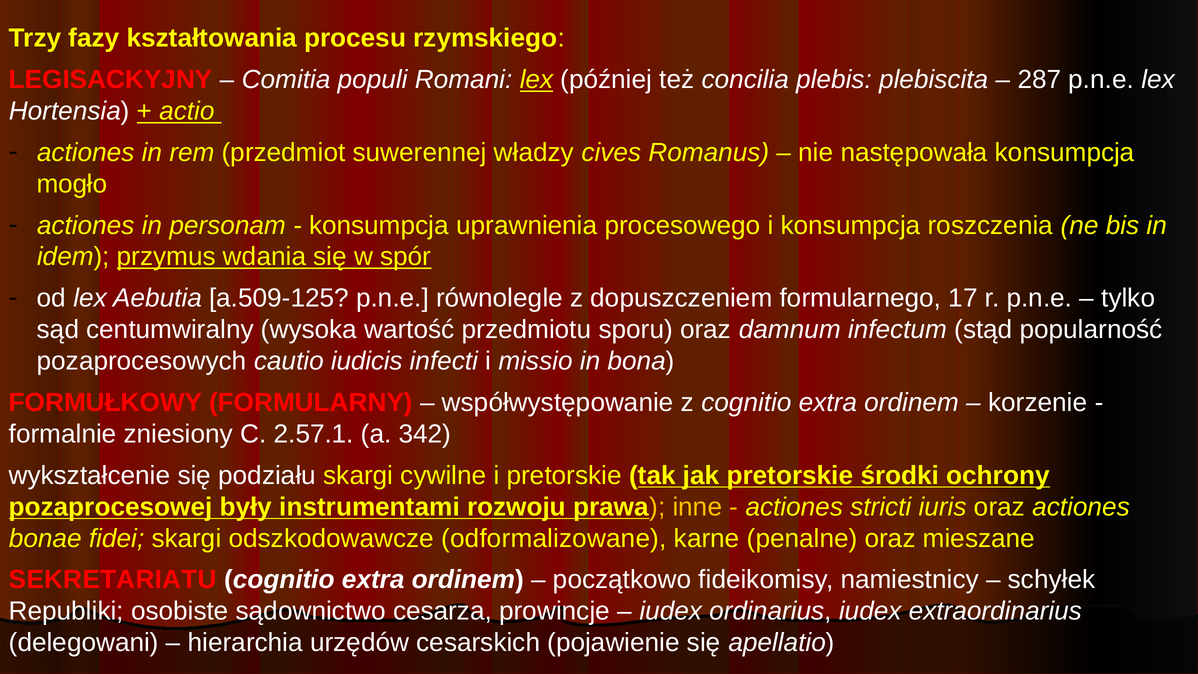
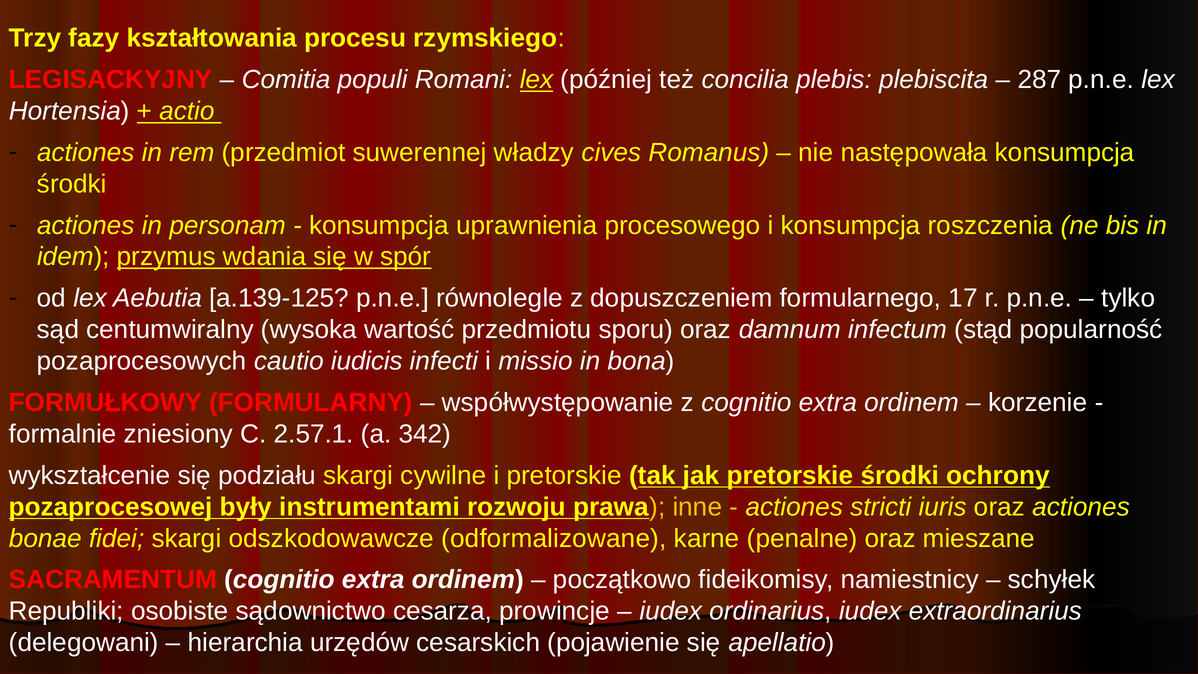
mogło: mogło -> środki (72, 184)
a.509-125: a.509-125 -> a.139-125 (279, 298)
SEKRETARIATU: SEKRETARIATU -> SACRAMENTUM (113, 580)
